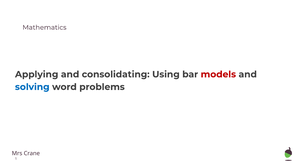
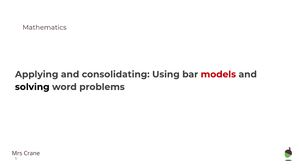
solving colour: blue -> black (32, 87)
